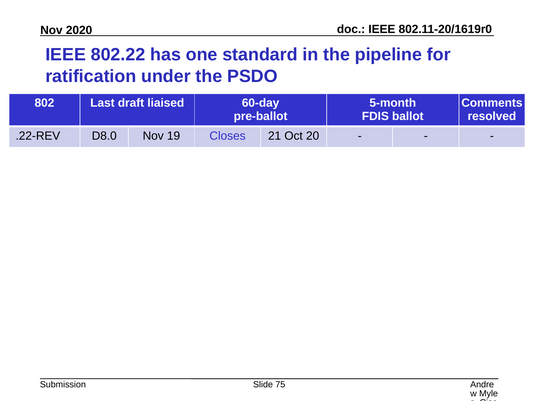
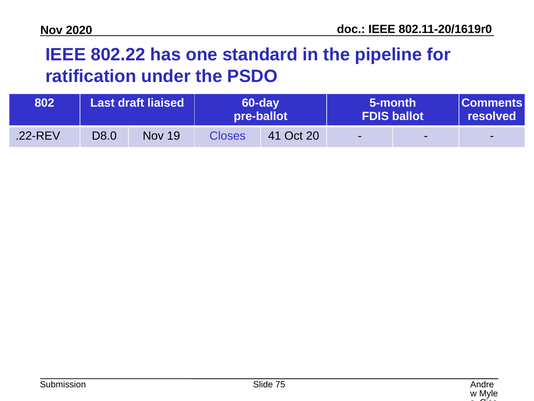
21: 21 -> 41 (275, 136)
